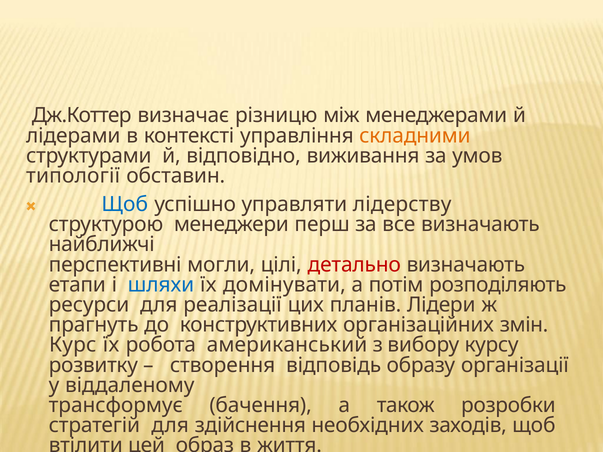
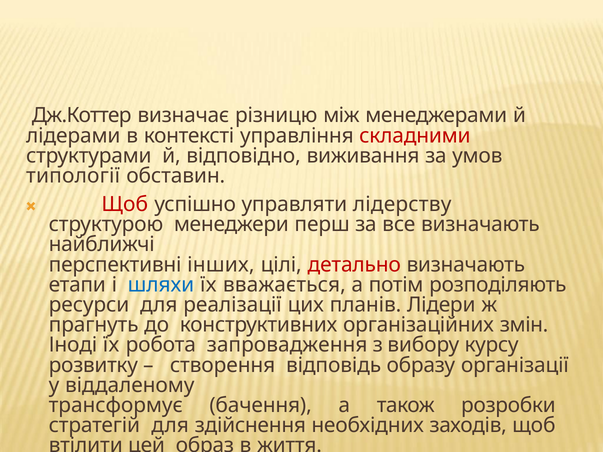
складними colour: orange -> red (415, 136)
Щоб colour: blue -> red (125, 204)
могли: могли -> інших (221, 265)
домінувати: домінувати -> вважається (284, 285)
Курс: Курс -> Іноді (73, 345)
американський: американський -> запровадження (287, 345)
